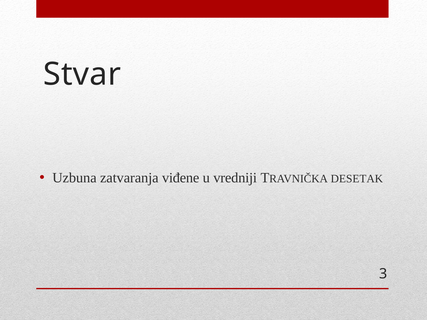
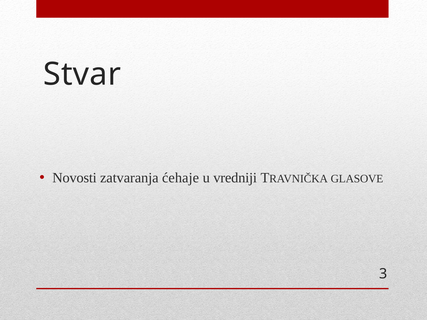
Uzbuna: Uzbuna -> Novosti (75, 178)
viđene: viđene -> ćehaje (181, 178)
DESETAK: DESETAK -> GLASOVE (357, 179)
